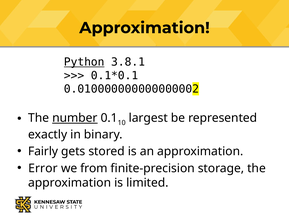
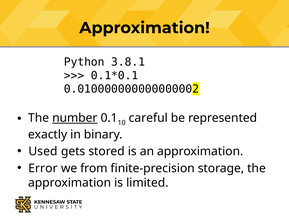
Python underline: present -> none (84, 62)
largest: largest -> careful (148, 118)
Fairly: Fairly -> Used (43, 151)
